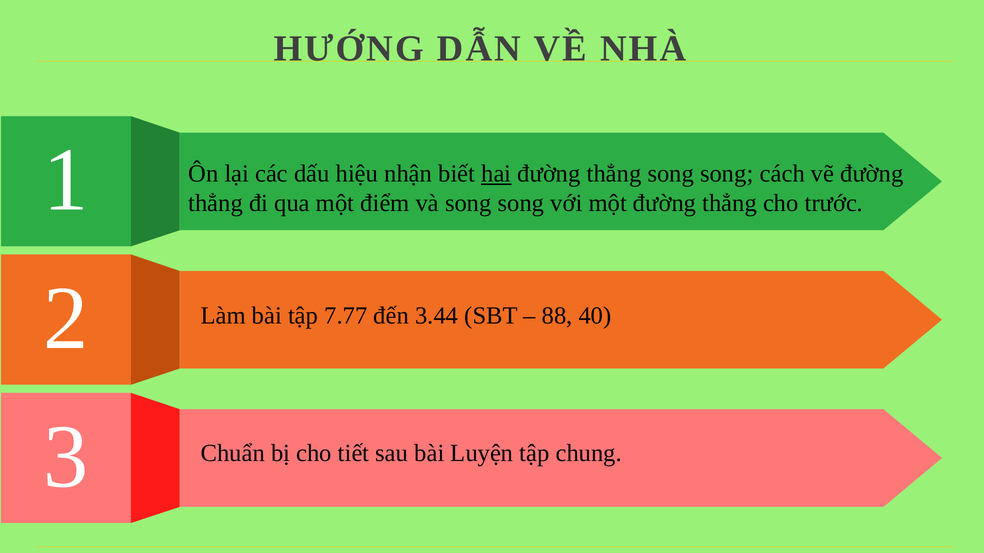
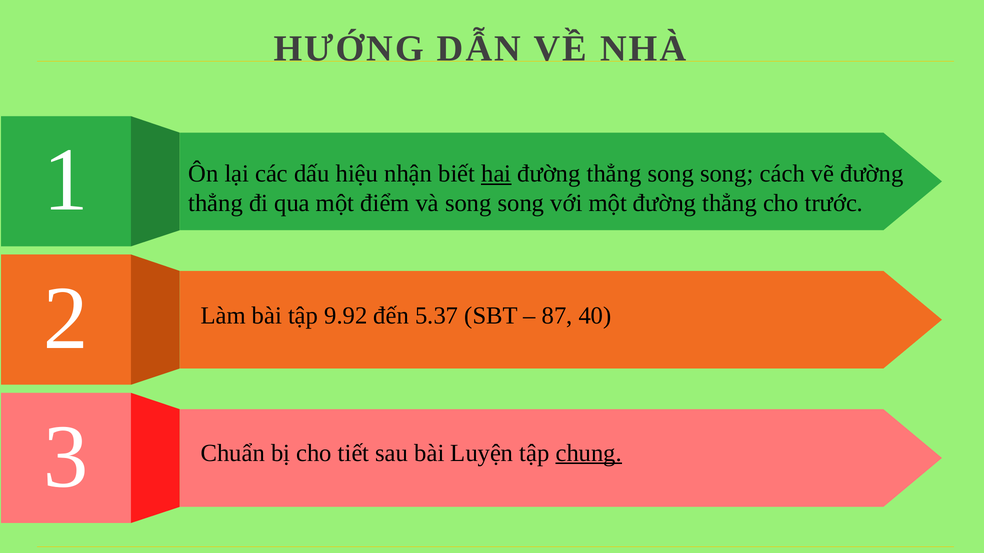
7.77: 7.77 -> 9.92 (346, 316)
3.44: 3.44 -> 5.37 (437, 316)
88: 88 -> 87 (557, 316)
chung underline: none -> present (589, 453)
